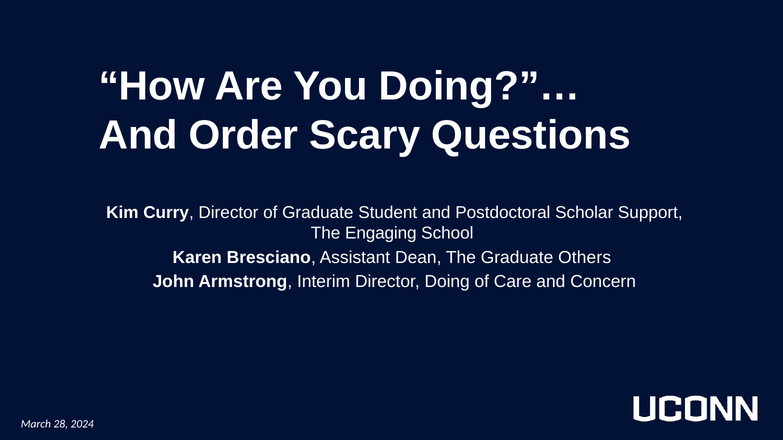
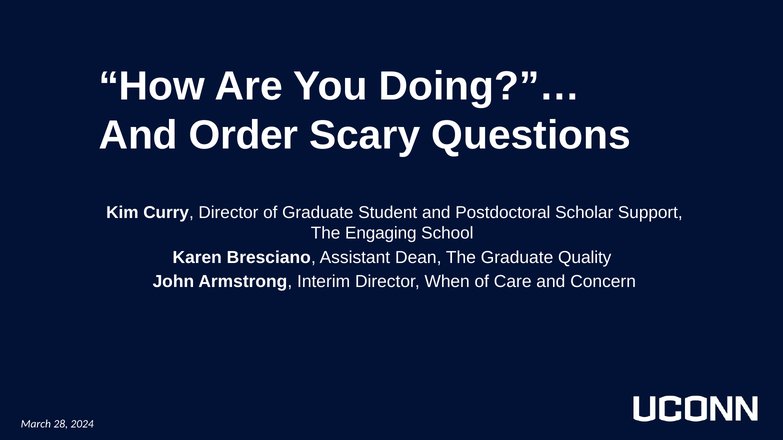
Others: Others -> Quality (585, 258)
Doing: Doing -> When (447, 282)
